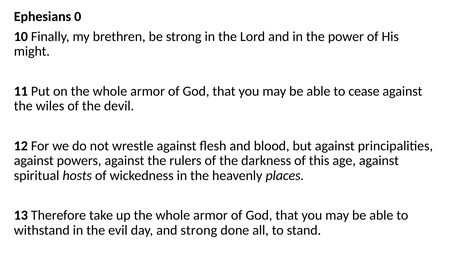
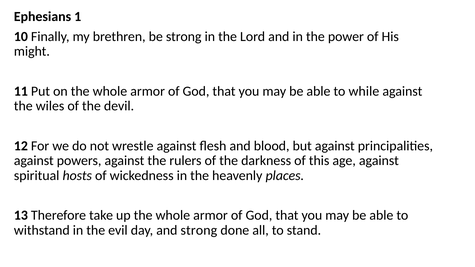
0: 0 -> 1 (78, 17)
cease: cease -> while (364, 91)
